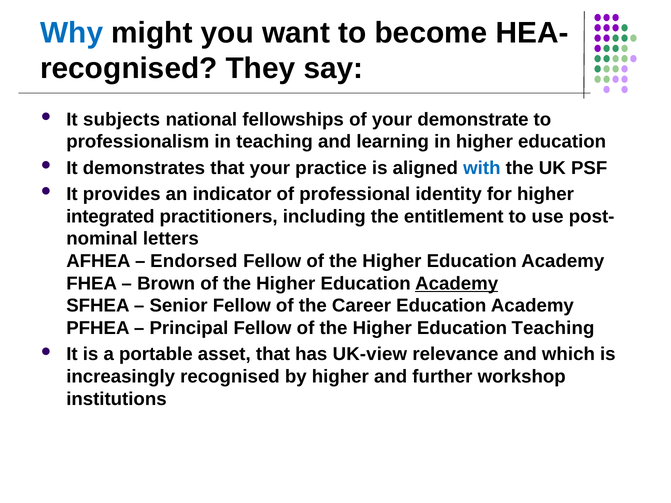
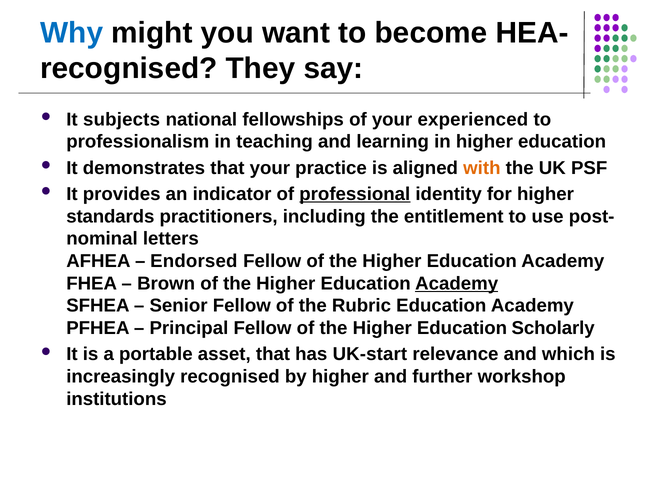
demonstrate: demonstrate -> experienced (473, 120)
with colour: blue -> orange (482, 168)
professional underline: none -> present (355, 194)
integrated: integrated -> standards (110, 216)
Career: Career -> Rubric (361, 306)
Education Teaching: Teaching -> Scholarly (553, 328)
UK-view: UK-view -> UK-start (370, 354)
